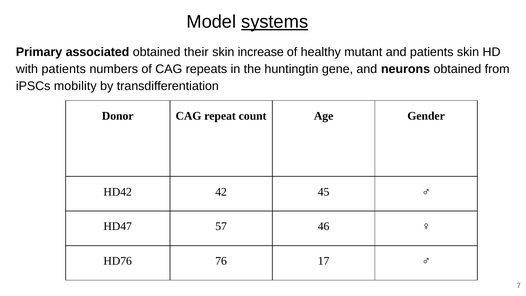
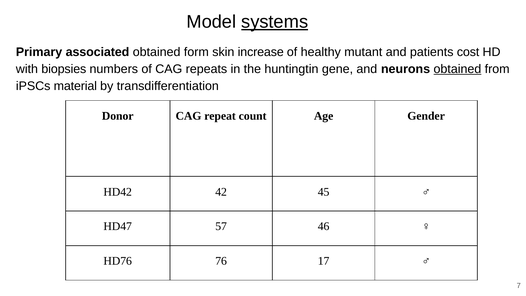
their: their -> form (196, 52)
patients skin: skin -> cost (468, 52)
with patients: patients -> biopsies (64, 69)
obtained underline: none -> present (457, 69)
mobility: mobility -> material (75, 86)
